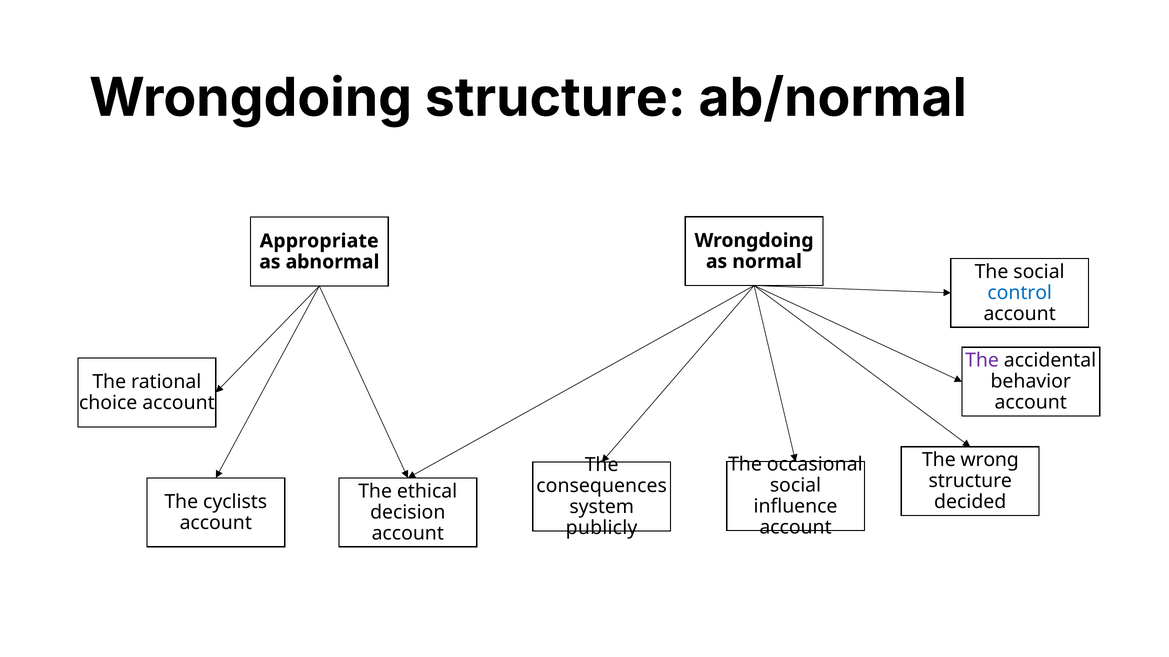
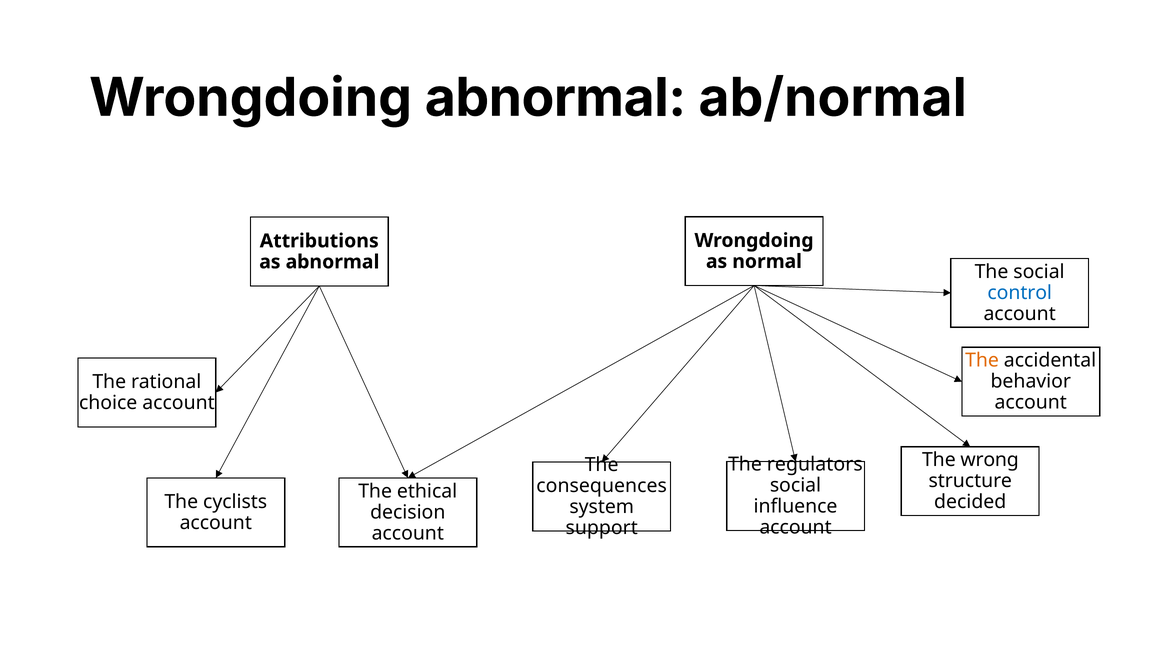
Wrongdoing structure: structure -> abnormal (555, 98)
Appropriate: Appropriate -> Attributions (319, 241)
The colour: purple -> orange (982, 361)
occasional: occasional -> regulators (815, 465)
publicly: publicly -> support (602, 528)
